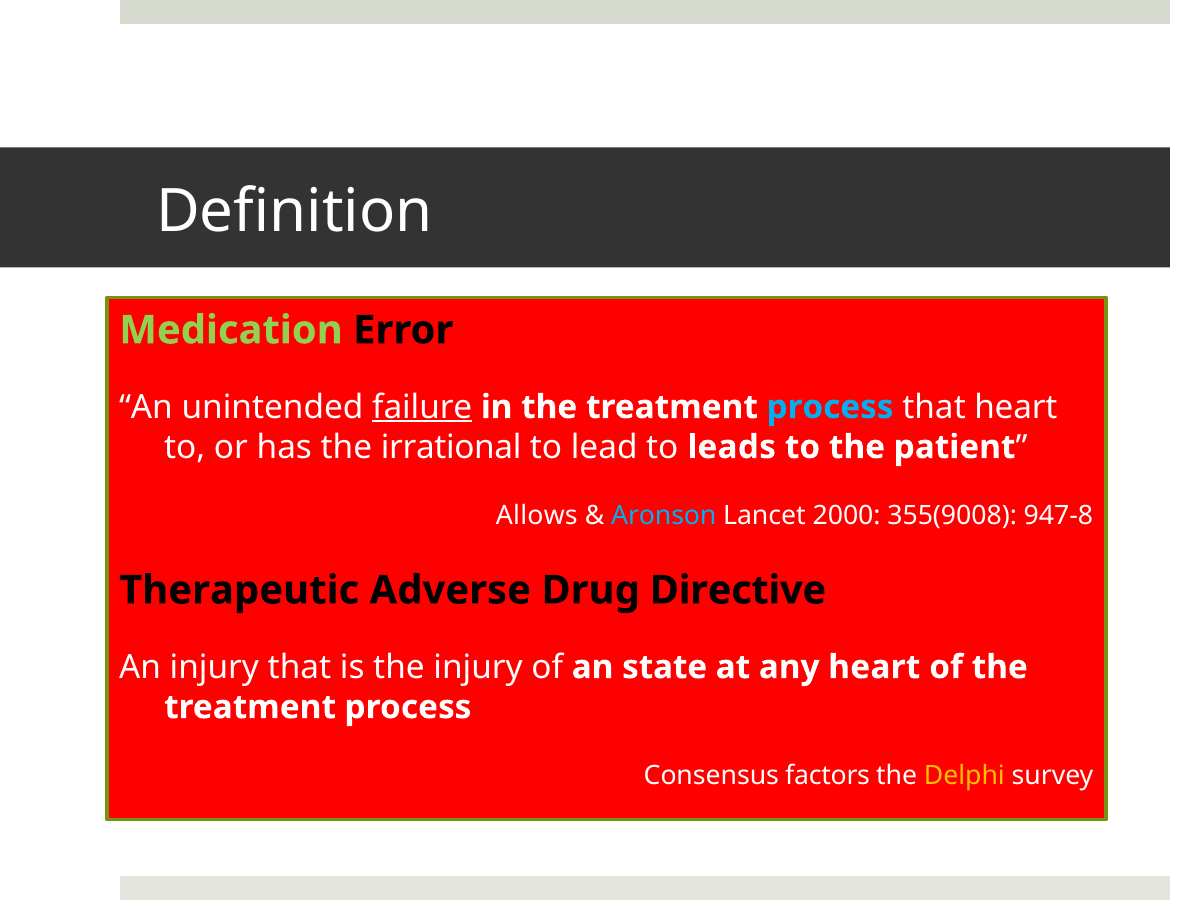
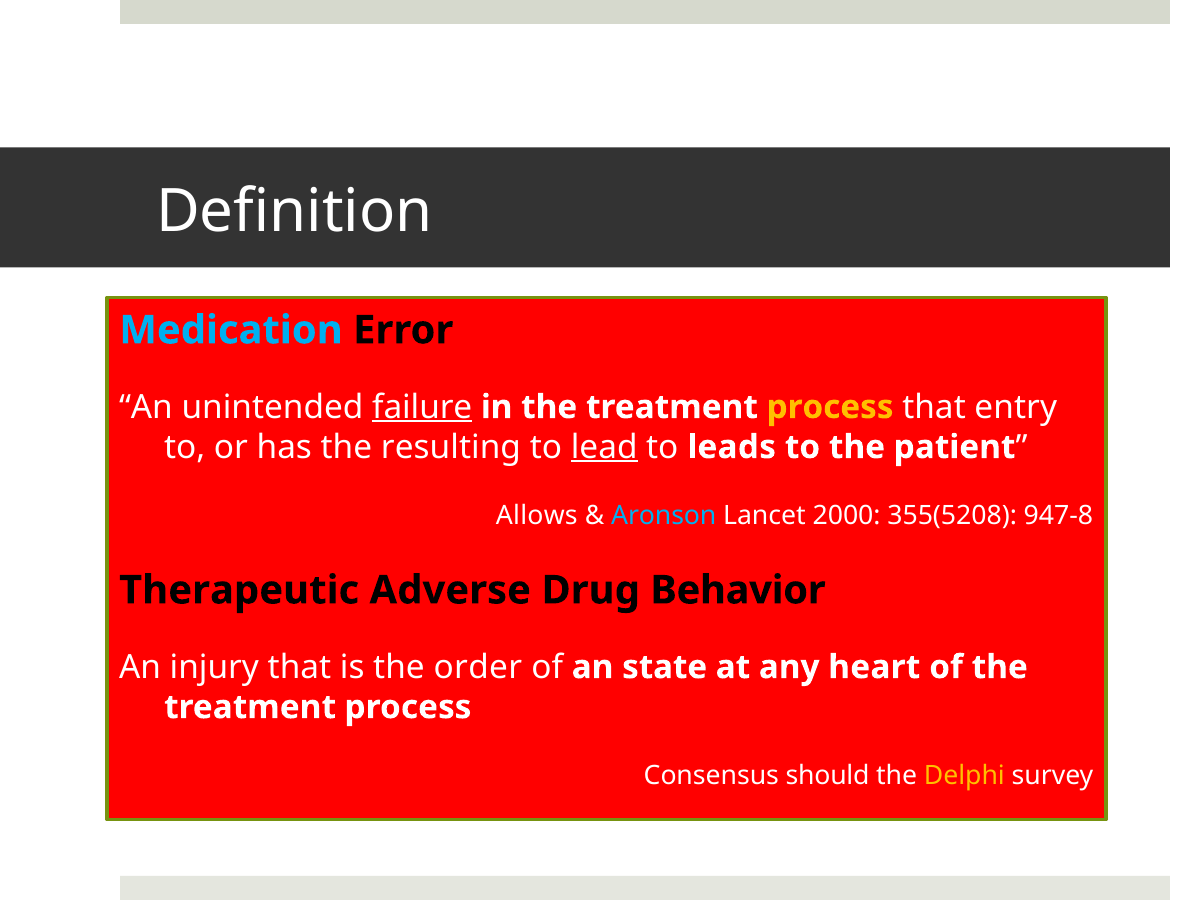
Medication colour: light green -> light blue (231, 330)
process colour: light blue -> yellow (830, 407)
that heart: heart -> entry (1016, 407)
irrational: irrational -> resulting (451, 447)
lead underline: none -> present (604, 447)
355(9008: 355(9008 -> 355(5208 (952, 516)
Directive: Directive -> Behavior (738, 590)
the injury: injury -> order (478, 667)
factors: factors -> should (828, 776)
